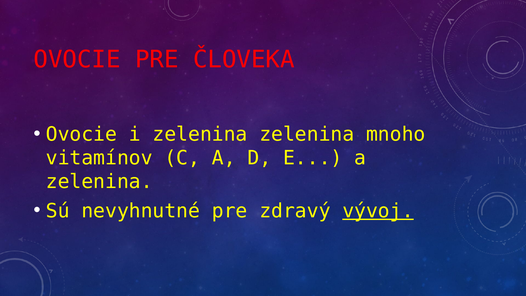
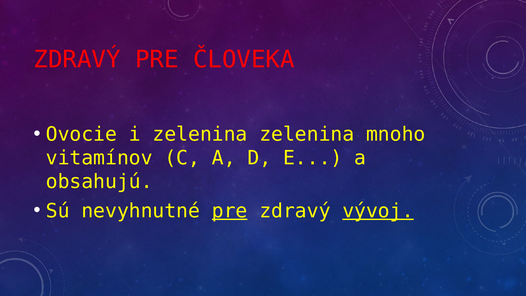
OVOCIE: OVOCIE -> ZDRAVÝ (77, 59)
zelenina: zelenina -> obsahujú (99, 182)
pre underline: none -> present (230, 211)
